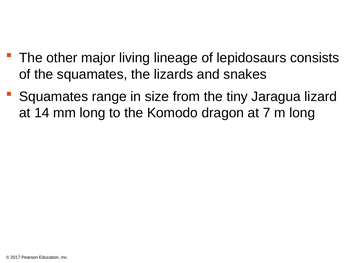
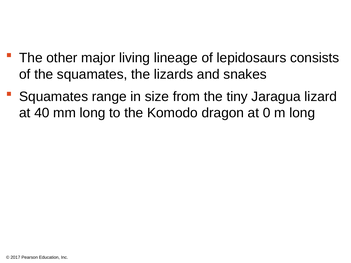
14: 14 -> 40 (42, 113)
7: 7 -> 0 (267, 113)
